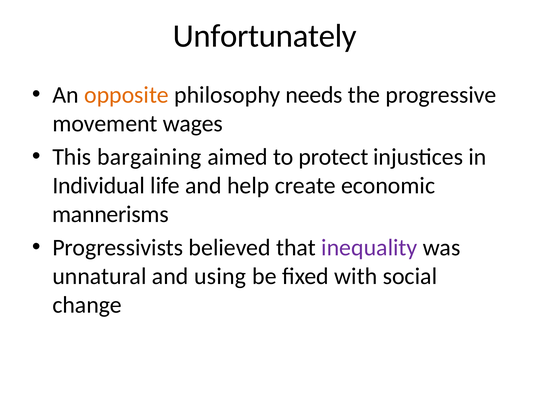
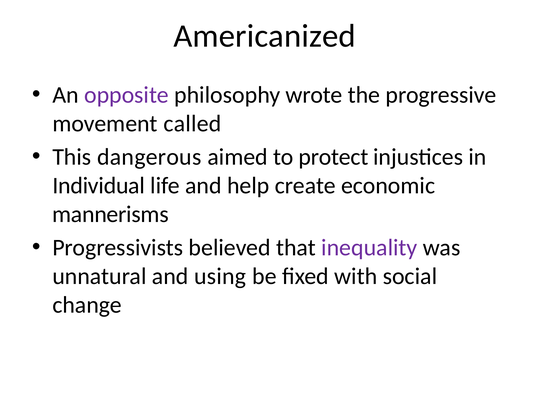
Unfortunately: Unfortunately -> Americanized (265, 36)
opposite colour: orange -> purple (126, 95)
needs: needs -> wrote (314, 95)
wages: wages -> called (193, 123)
bargaining: bargaining -> dangerous (149, 157)
